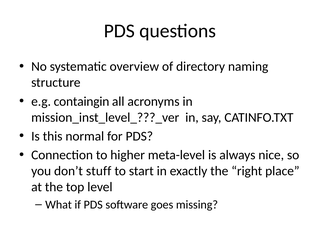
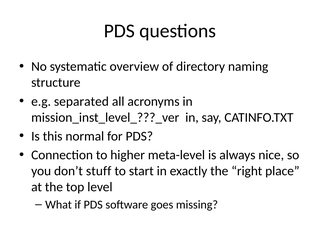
containgin: containgin -> separated (81, 101)
